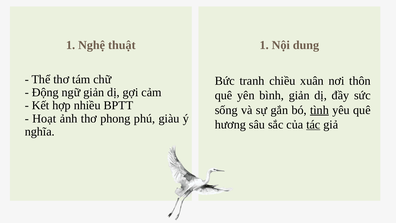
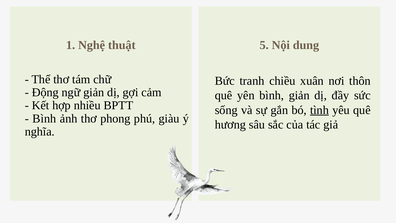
thuật 1: 1 -> 5 (264, 45)
Hoạt: Hoạt -> Bình (44, 118)
tác underline: present -> none (313, 124)
